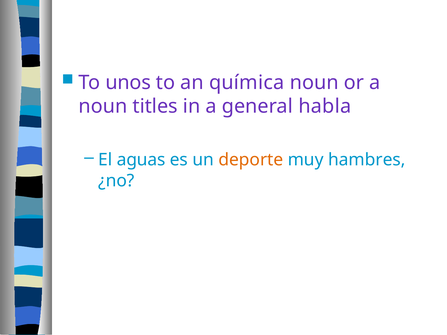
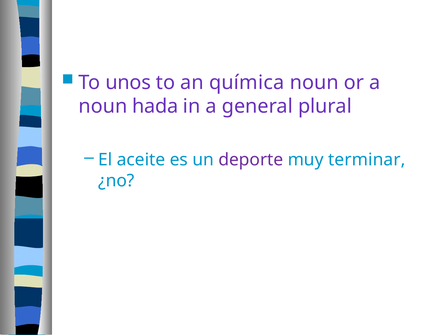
titles: titles -> hada (155, 106)
habla: habla -> plural (325, 106)
aguas: aguas -> aceite (141, 160)
deporte colour: orange -> purple (251, 160)
hambres: hambres -> terminar (367, 160)
